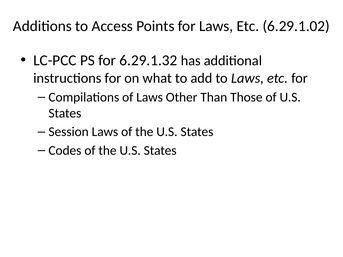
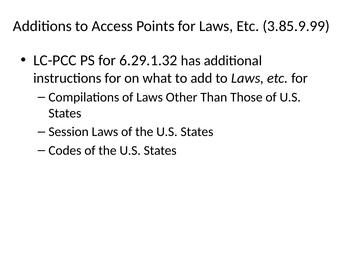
6.29.1.02: 6.29.1.02 -> 3.85.9.99 (296, 26)
